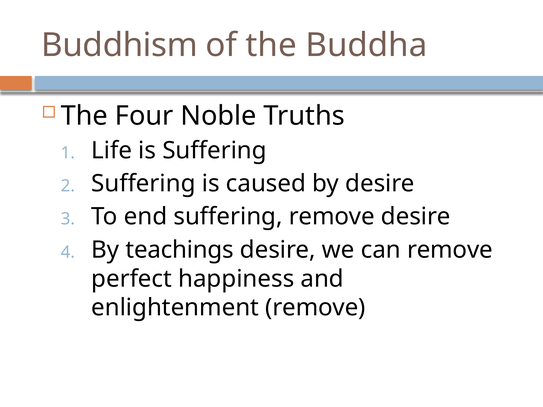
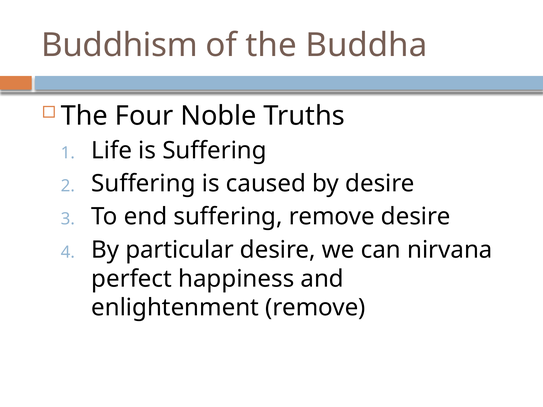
teachings: teachings -> particular (180, 250)
can remove: remove -> nirvana (450, 250)
